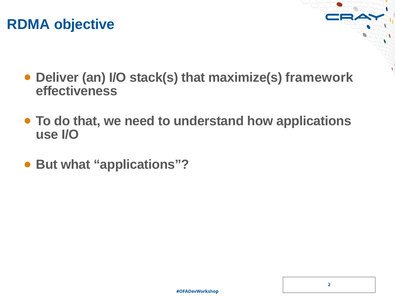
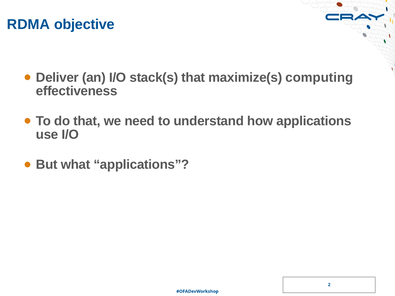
framework: framework -> computing (319, 78)
